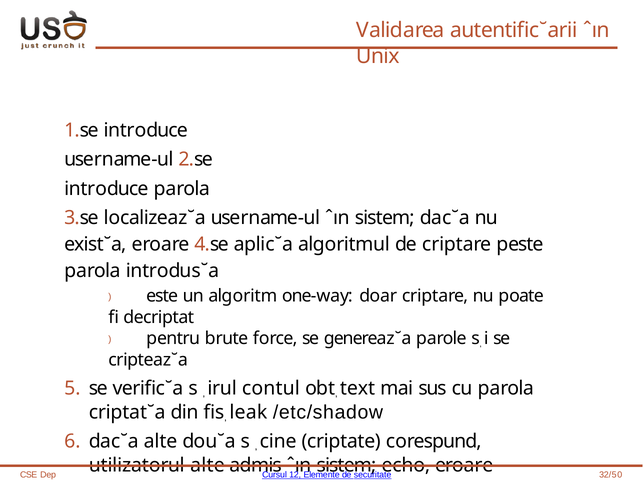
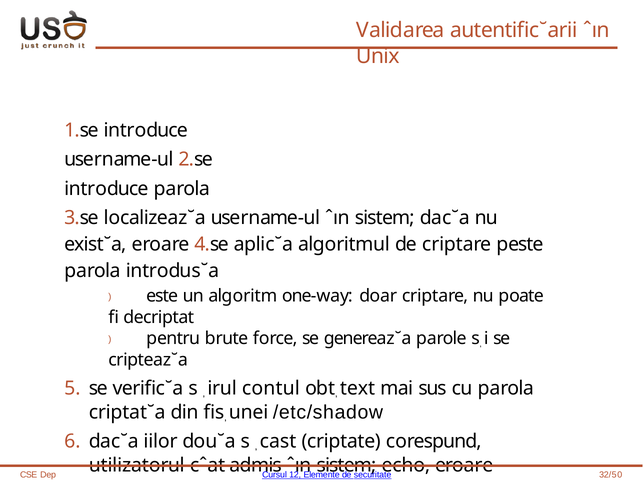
leak: leak -> unei (249, 412)
dac˘a alte: alte -> iilor (161, 441)
cine: cine -> cast (278, 441)
utilizatorul alte: alte -> cˆat (208, 465)
